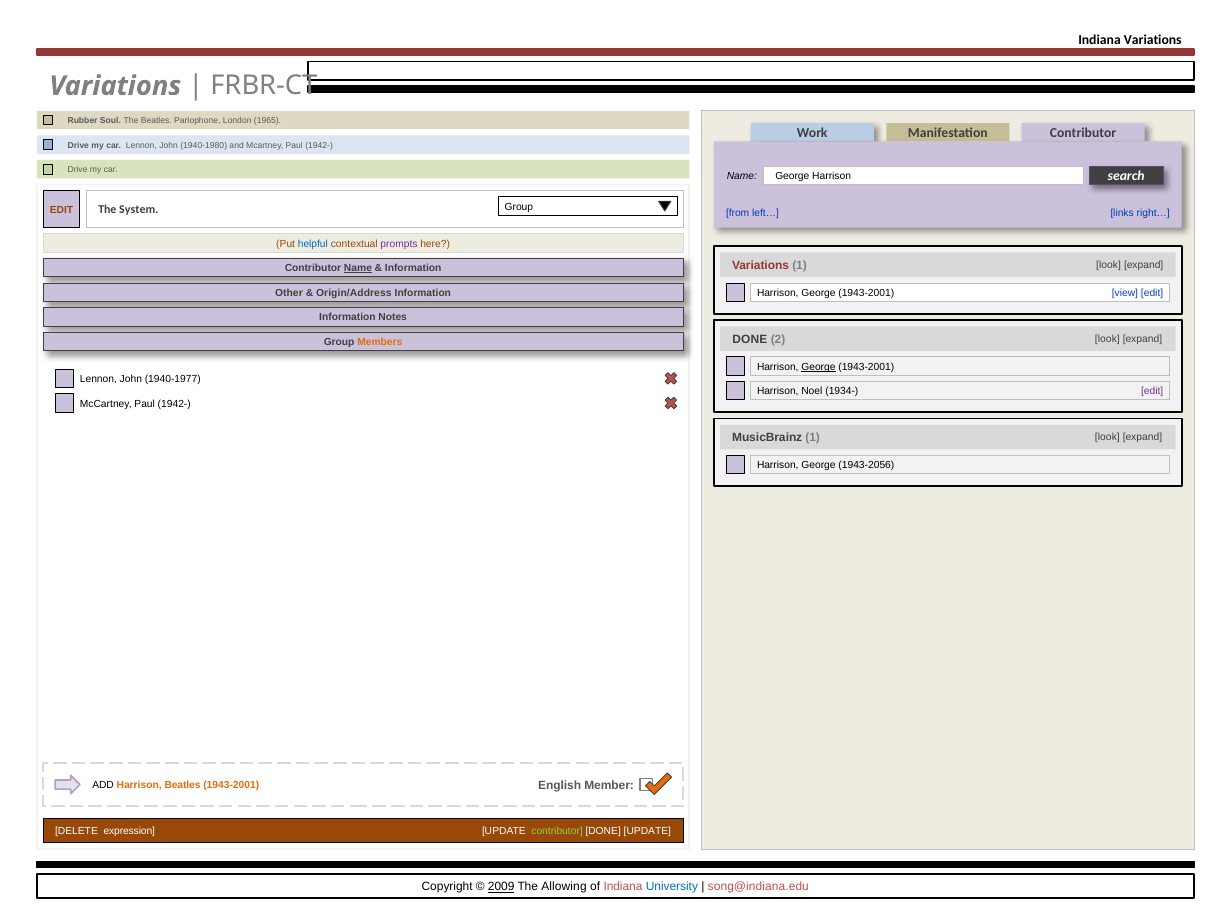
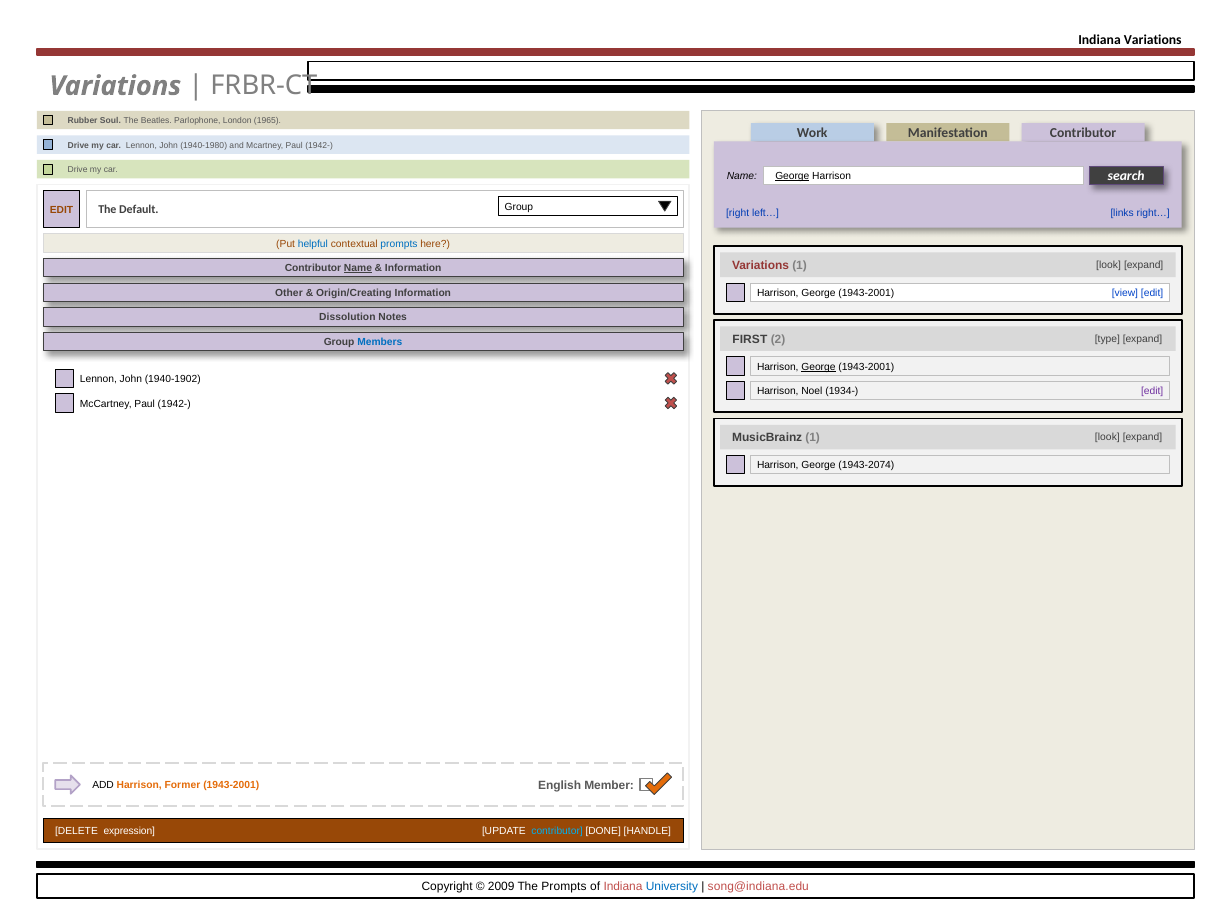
George underline: none -> present (792, 176)
System: System -> Default (139, 210)
from: from -> right (738, 213)
prompts colour: purple -> blue (399, 244)
Origin/Address: Origin/Address -> Origin/Creating (354, 293)
Information: Information -> Dissolution (347, 318)
DONE: DONE -> FIRST (750, 340)
2 look: look -> type (1107, 339)
Members colour: orange -> blue (380, 342)
1940-1977: 1940-1977 -> 1940-1902 (173, 379)
1943-2056: 1943-2056 -> 1943-2074 (866, 465)
Harrison Beatles: Beatles -> Former (182, 785)
contributor colour: light green -> light blue (557, 832)
DONE UPDATE: UPDATE -> HANDLE (647, 832)
2009 underline: present -> none (501, 887)
The Allowing: Allowing -> Prompts (564, 887)
